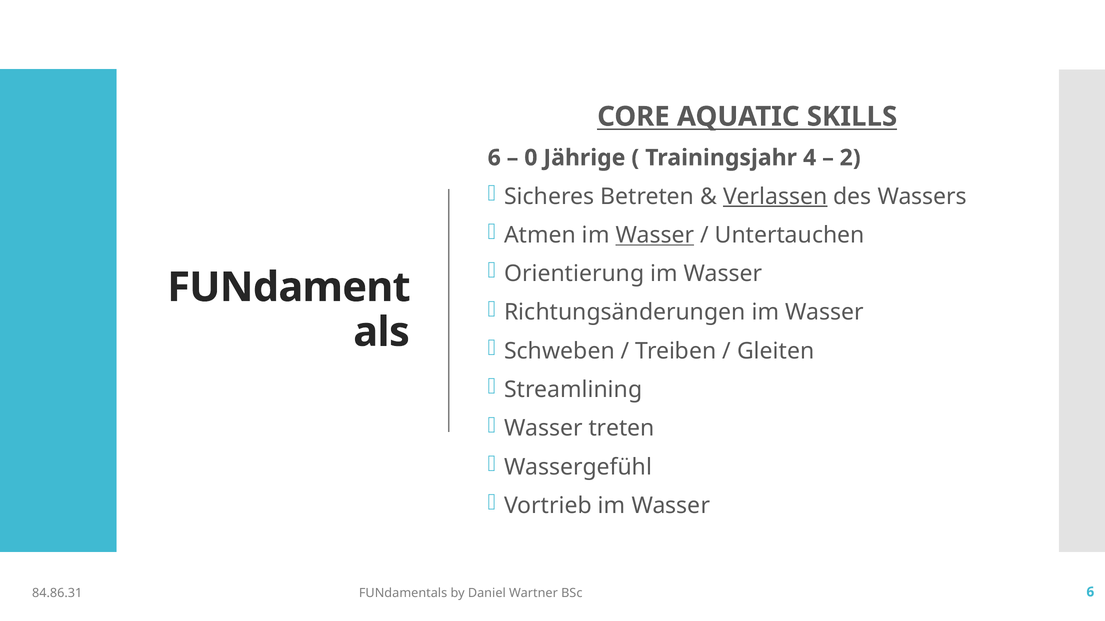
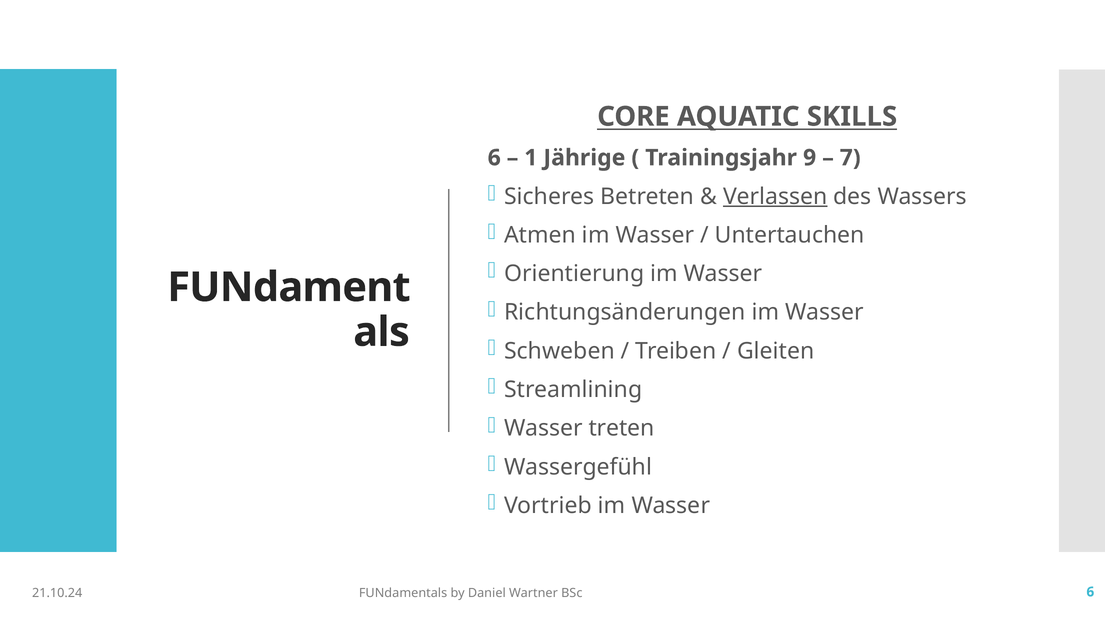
0: 0 -> 1 (531, 158)
4: 4 -> 9 (810, 158)
2: 2 -> 7 (850, 158)
Wasser underline: present -> none (655, 235)
84.86.31: 84.86.31 -> 21.10.24 (57, 594)
